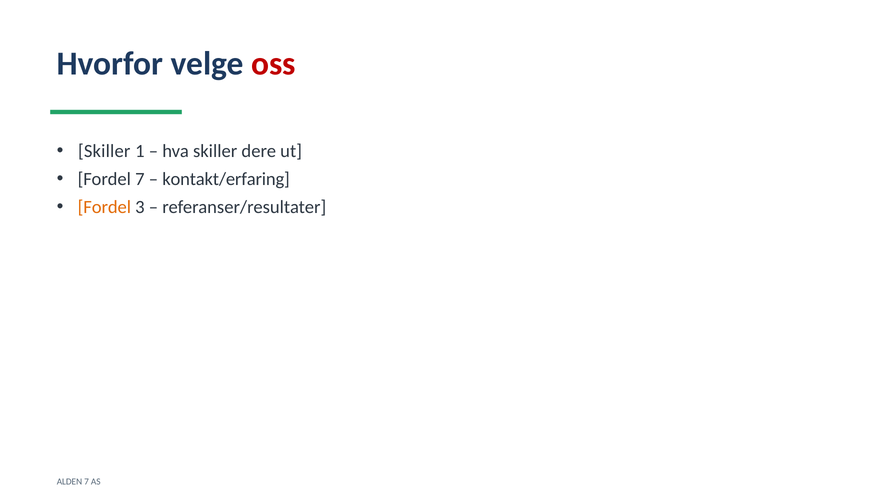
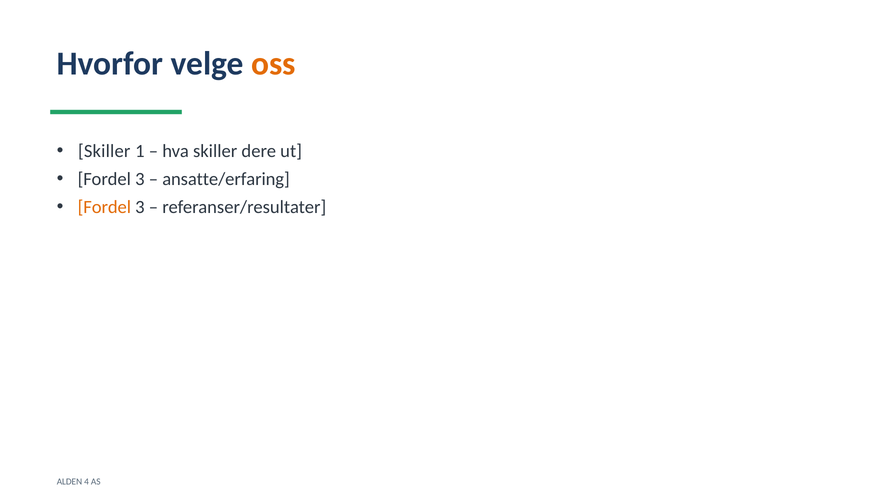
oss colour: red -> orange (273, 64)
7: 7 -> 3 (140, 179)
kontakt/erfaring: kontakt/erfaring -> ansatte/erfaring (226, 179)
ALDEN 7: 7 -> 4 (87, 481)
